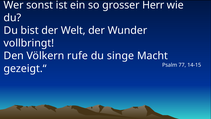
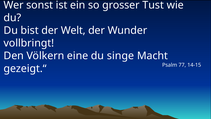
grosser Herr: Herr -> Tust (153, 5)
rufe: rufe -> eine (78, 56)
